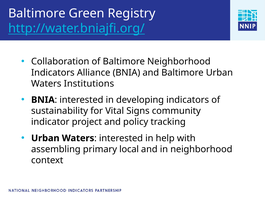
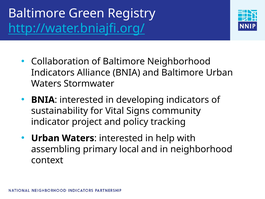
Institutions: Institutions -> Stormwater (89, 84)
